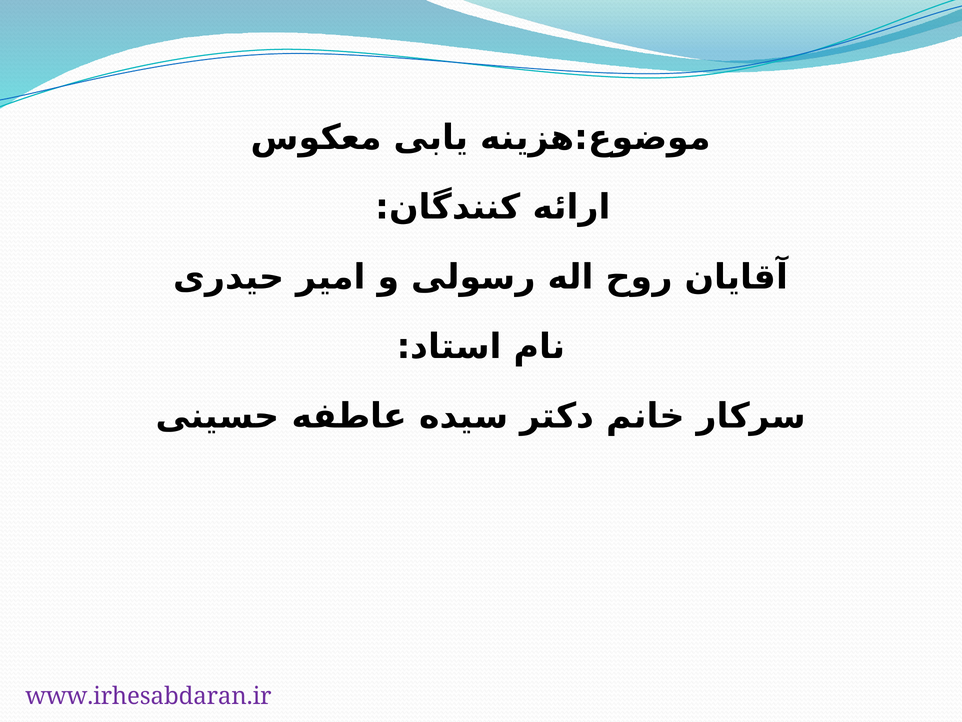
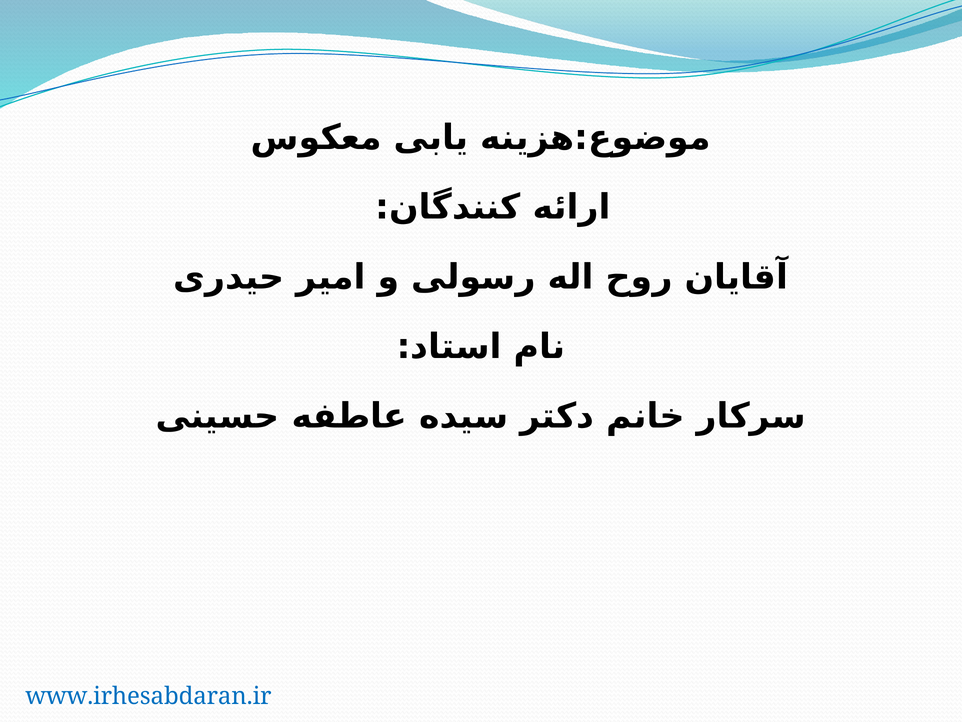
www.irhesabdaran.ir colour: purple -> blue (148, 696)
